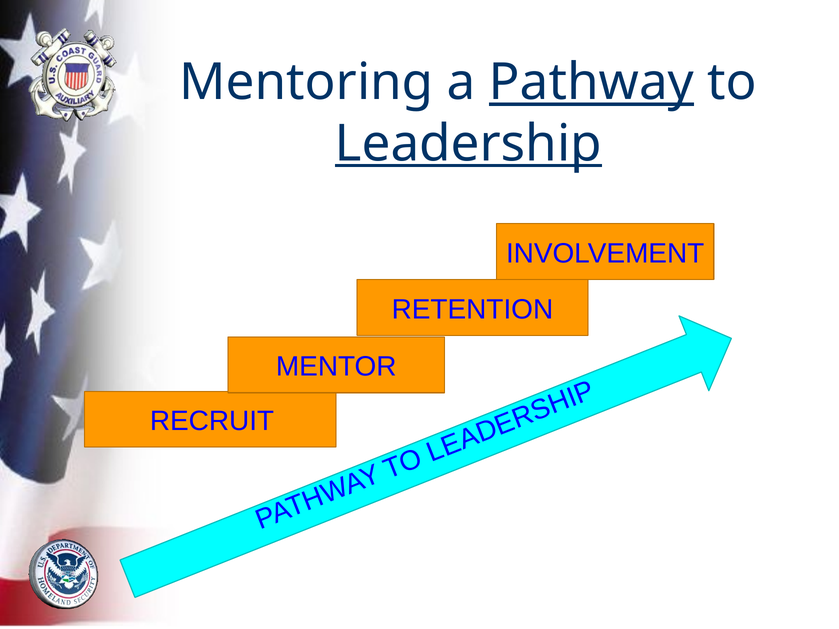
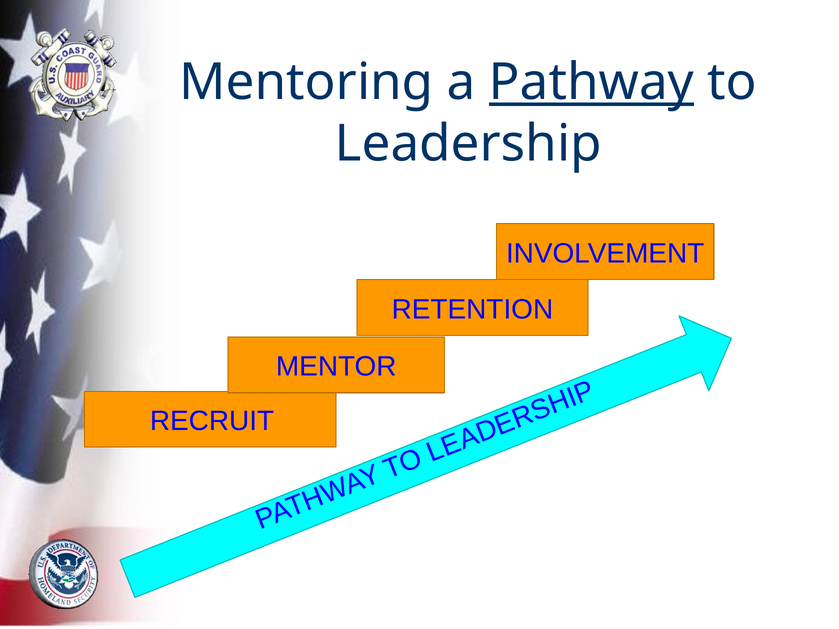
Leadership underline: present -> none (468, 144)
